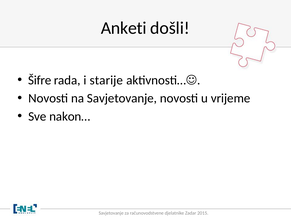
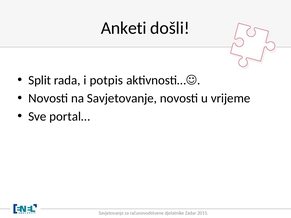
Šifre: Šifre -> Split (40, 80)
starije: starije -> potpis (106, 80)
nakon…: nakon… -> portal… (70, 117)
